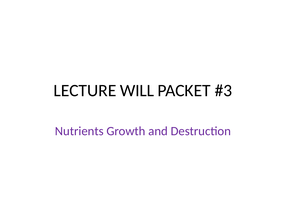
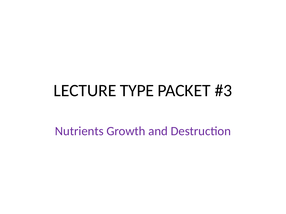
WILL: WILL -> TYPE (137, 91)
